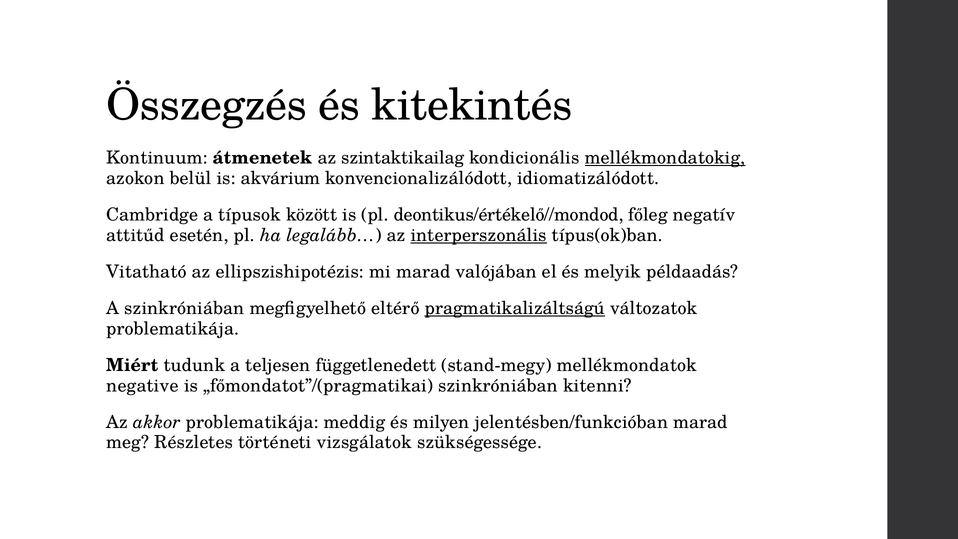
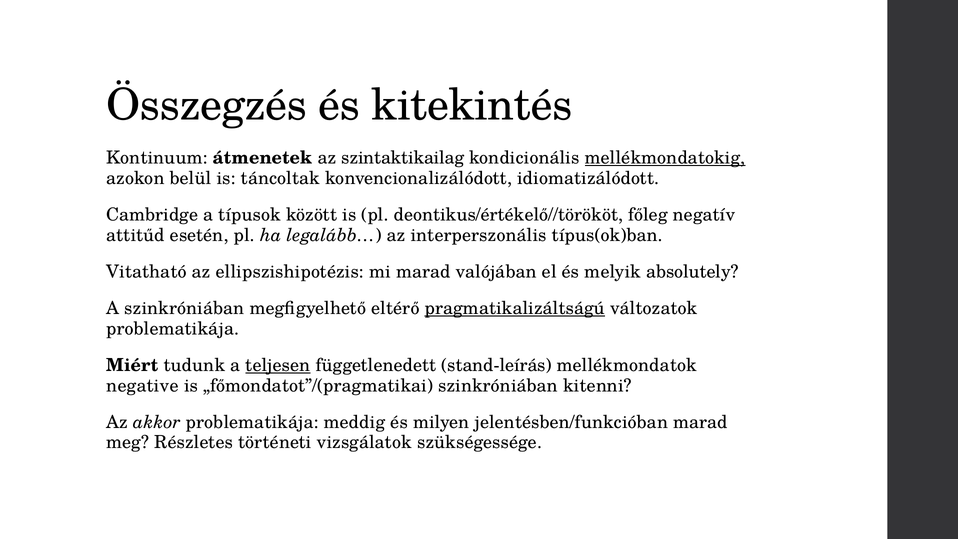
akvárium: akvárium -> táncoltak (280, 178)
deontikus/értékelő//mondod: deontikus/értékelő//mondod -> deontikus/értékelő//törököt (508, 215)
interperszonális underline: present -> none (479, 235)
példaadás: példaadás -> absolutely (692, 272)
teljesen underline: none -> present (278, 365)
stand-megy: stand-megy -> stand-leírás (497, 365)
